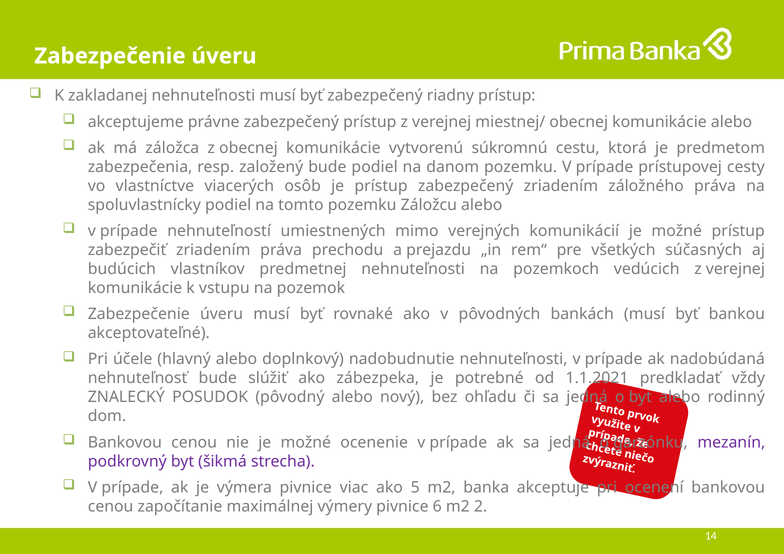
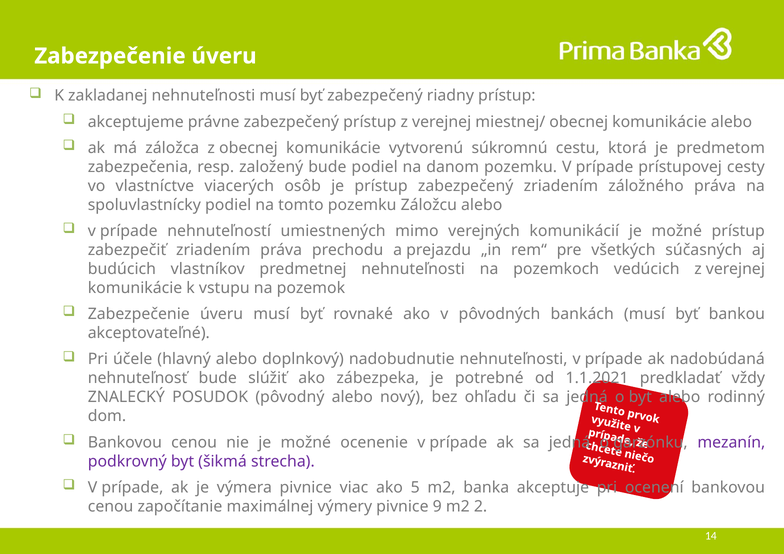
6: 6 -> 9 (437, 507)
